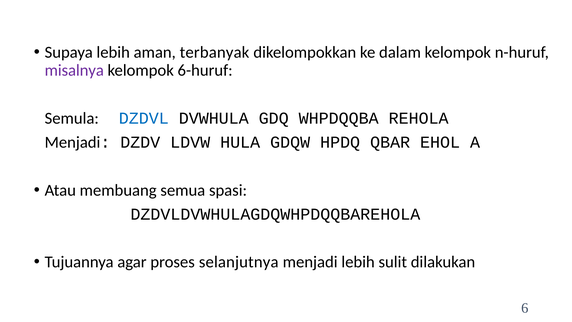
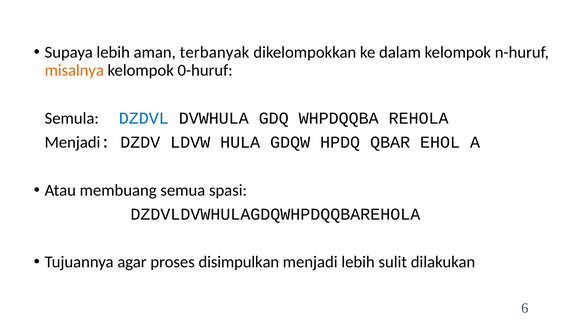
misalnya colour: purple -> orange (74, 70)
6-huruf: 6-huruf -> 0-huruf (205, 70)
selanjutnya: selanjutnya -> disimpulkan (239, 262)
